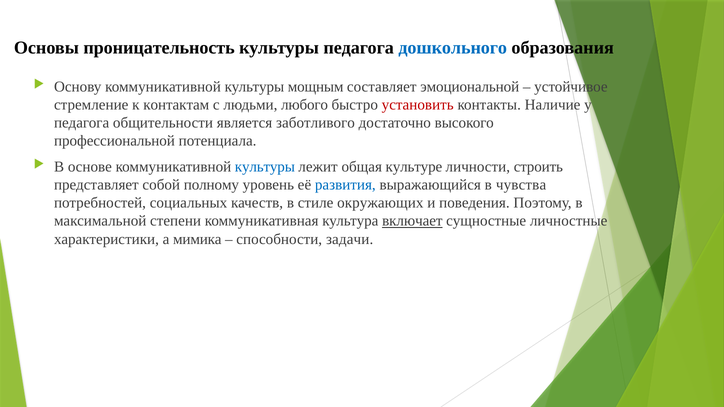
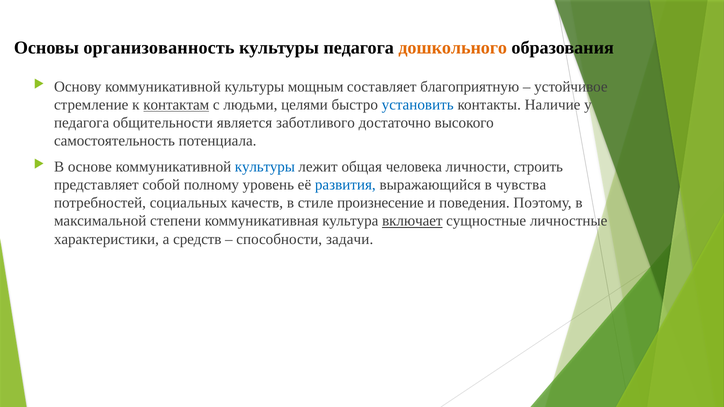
проницательность: проницательность -> организованность (159, 48)
дошкольного colour: blue -> orange (453, 48)
эмоциональной: эмоциональной -> благоприятную (470, 87)
контактам underline: none -> present (176, 105)
любого: любого -> целями (304, 105)
установить colour: red -> blue (418, 105)
профессиональной: профессиональной -> самостоятельность (114, 141)
культуре: культуре -> человека (414, 167)
окружающих: окружающих -> произнесение (380, 203)
мимика: мимика -> средств (197, 239)
